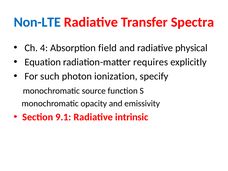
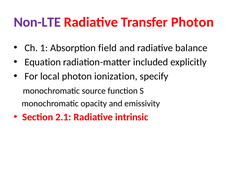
Non-LTE colour: blue -> purple (37, 22)
Transfer Spectra: Spectra -> Photon (192, 22)
4: 4 -> 1 (44, 48)
physical: physical -> balance (191, 48)
requires: requires -> included (151, 62)
such: such -> local (50, 76)
9.1: 9.1 -> 2.1 (63, 117)
